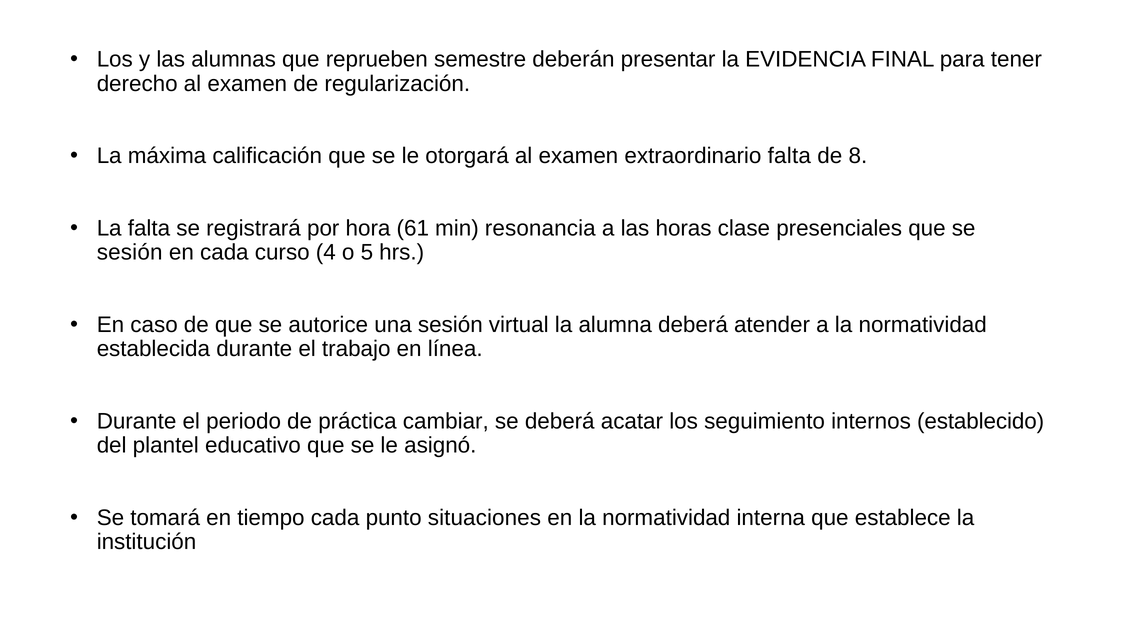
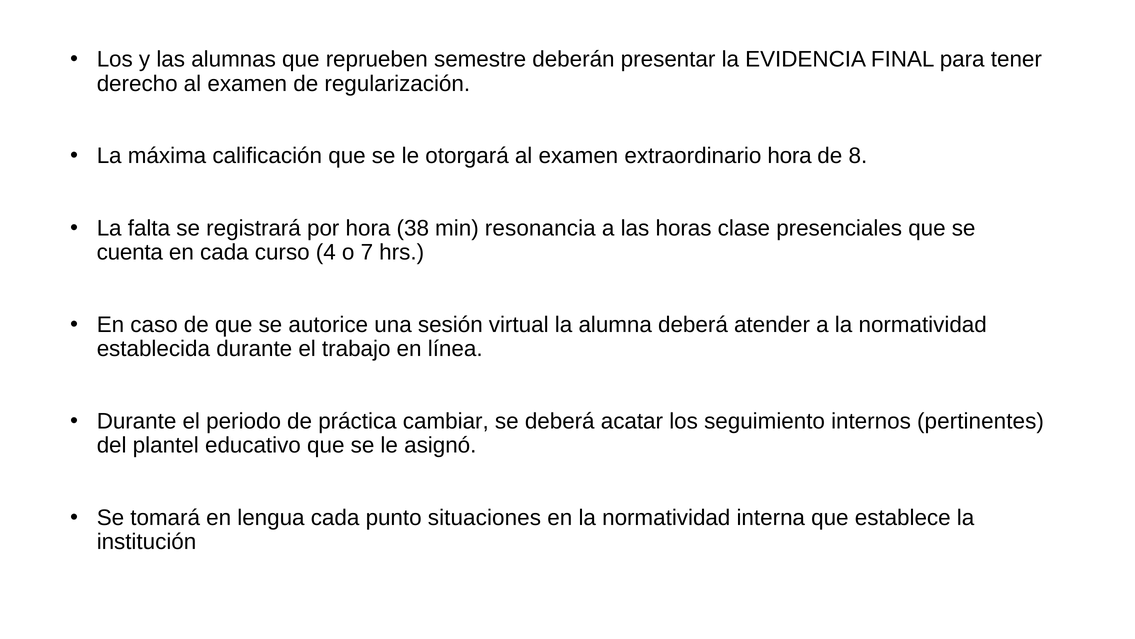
extraordinario falta: falta -> hora (790, 156)
61: 61 -> 38 (413, 228)
sesión: sesión -> cuenta (130, 252)
5: 5 -> 7 (367, 252)
establecido: establecido -> pertinentes (980, 421)
tiempo: tiempo -> lengua (271, 517)
